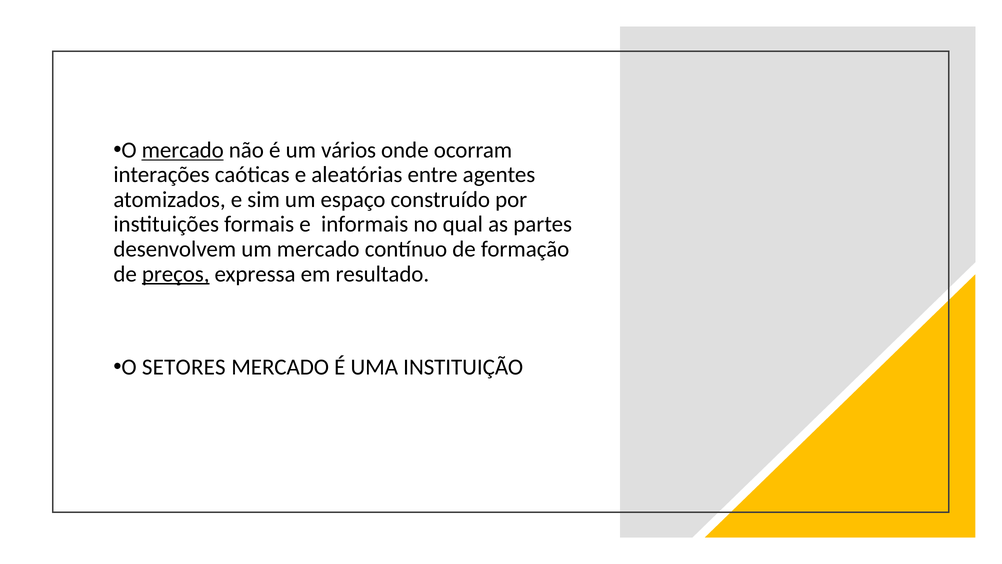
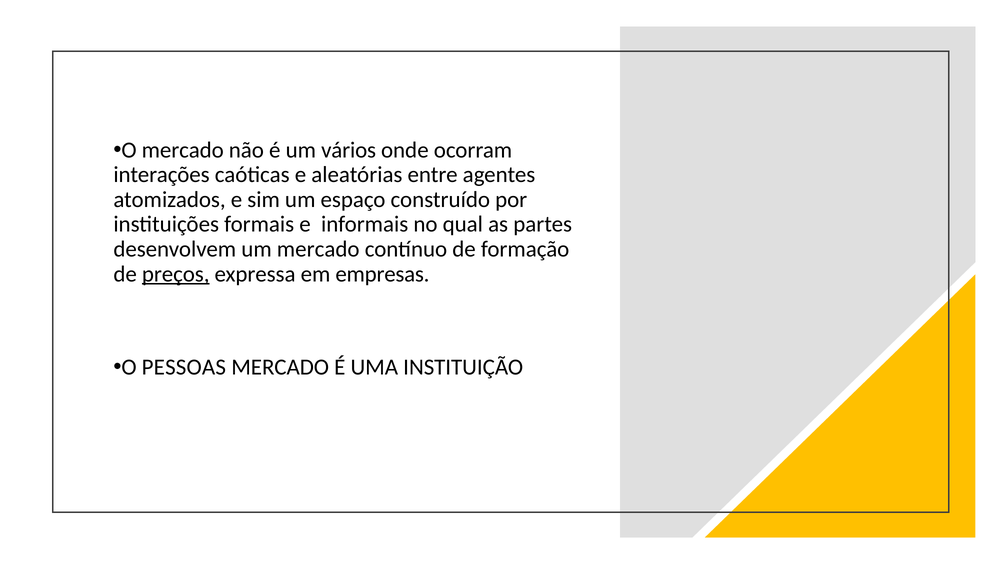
mercado underline: present -> none (183, 150)
resultado: resultado -> empresas (382, 274)
SETORES: SETORES -> PESSOAS (184, 367)
